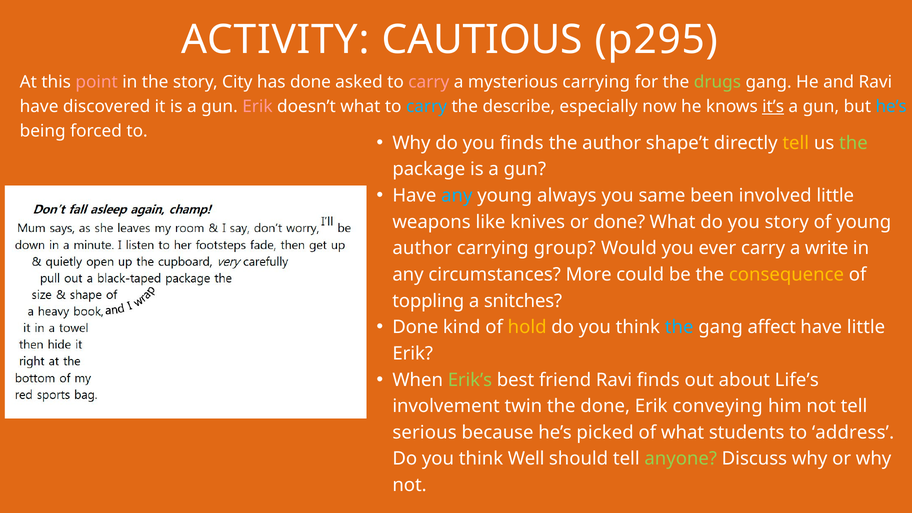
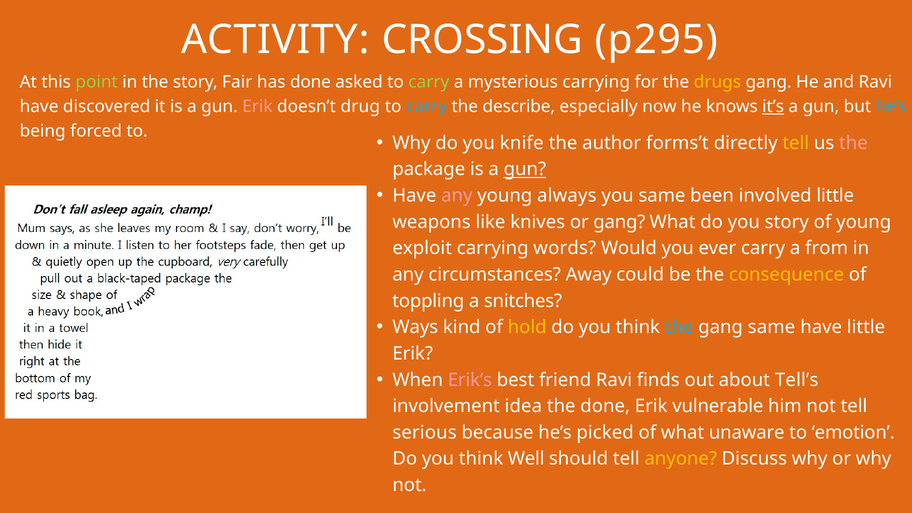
CAUTIOUS: CAUTIOUS -> CROSSING (482, 40)
point colour: pink -> light green (97, 82)
City: City -> Fair (237, 82)
carry colour: pink -> light green (429, 82)
drugs colour: light green -> yellow (717, 82)
doesn’t what: what -> drug (360, 107)
you finds: finds -> knife (522, 143)
shape’t: shape’t -> forms’t (677, 143)
the colour: light green -> pink (853, 143)
gun underline: none -> present (525, 169)
any colour: light blue -> pink (457, 196)
or done: done -> gang (619, 222)
author: author -> exploit (422, 248)
group: group -> words (565, 248)
write: write -> from (827, 248)
More: More -> Away (589, 275)
Done: Done -> Ways (415, 327)
gang affect: affect -> same (772, 327)
Erik’s colour: light green -> pink (470, 380)
Life’s: Life’s -> Tell’s (797, 380)
twin: twin -> idea (523, 406)
conveying: conveying -> vulnerable (718, 406)
students: students -> unaware (747, 433)
address: address -> emotion (853, 433)
anyone colour: light green -> yellow (681, 459)
